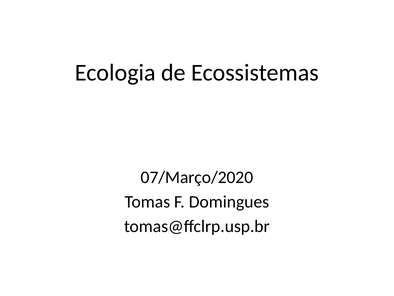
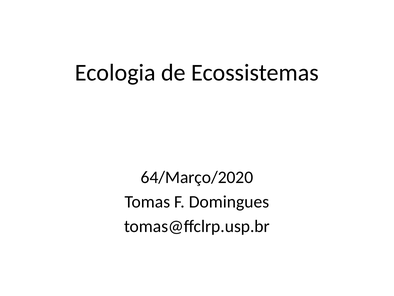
07/Março/2020: 07/Março/2020 -> 64/Março/2020 (197, 177)
